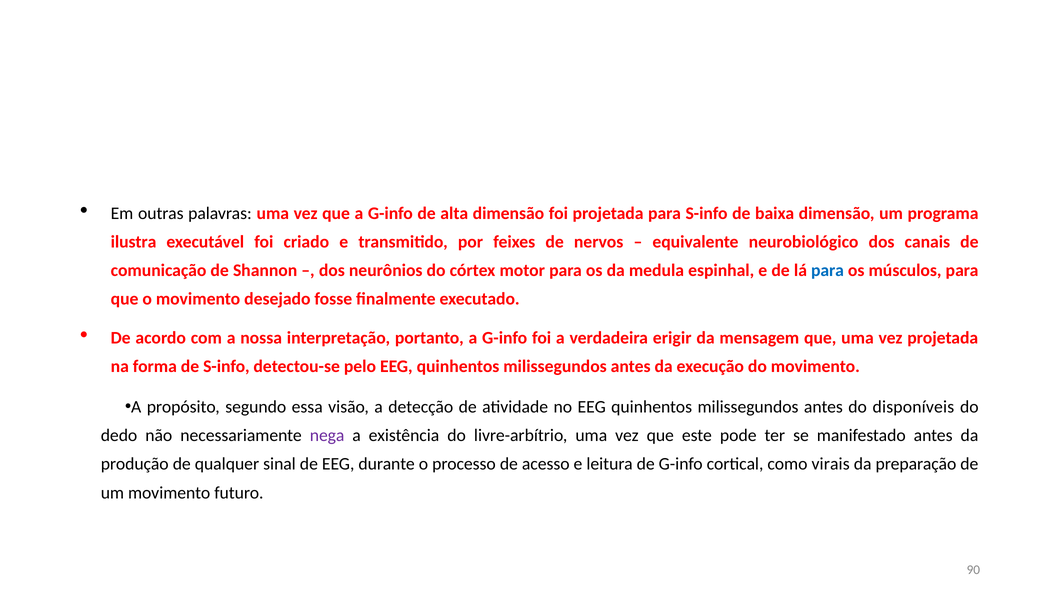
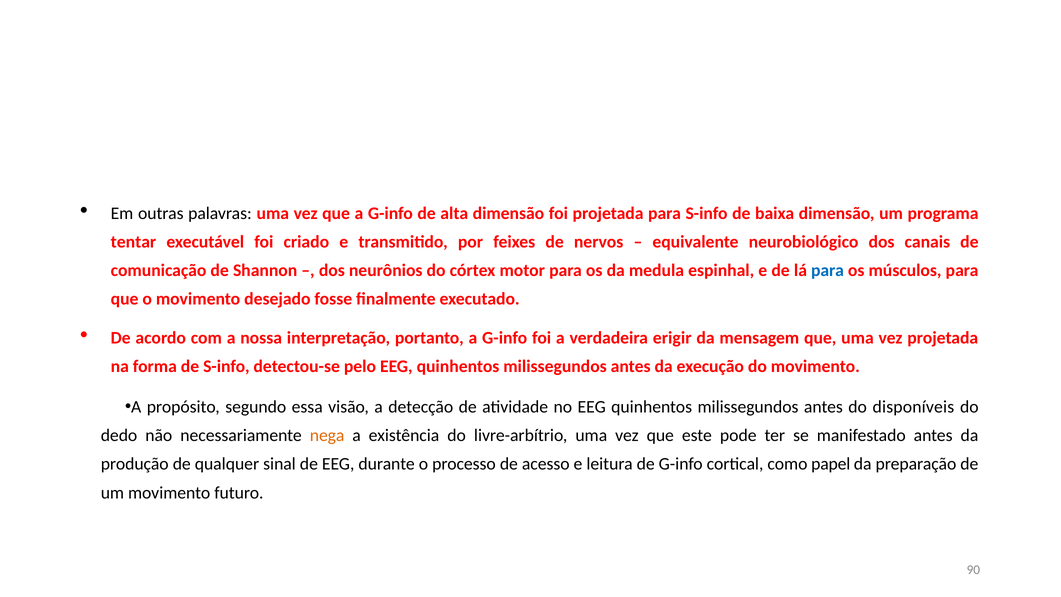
ilustra: ilustra -> tentar (133, 242)
nega colour: purple -> orange (327, 435)
virais: virais -> papel (831, 464)
